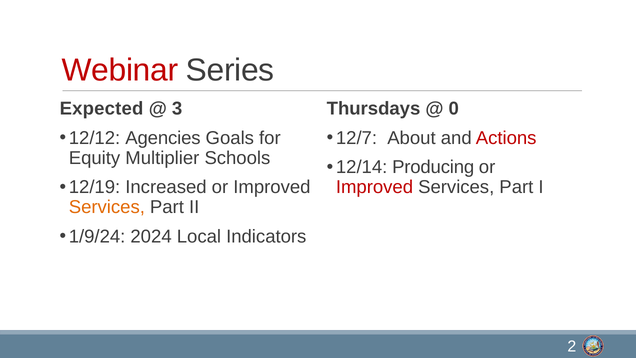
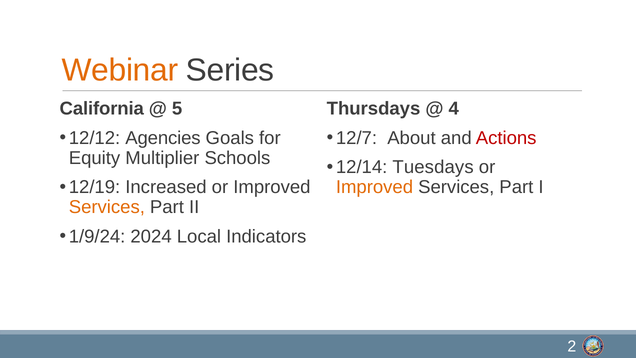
Webinar colour: red -> orange (120, 70)
Expected: Expected -> California (102, 109)
3: 3 -> 5 (177, 109)
0: 0 -> 4 (454, 109)
Producing: Producing -> Tuesdays (433, 167)
Improved colour: red -> orange (375, 187)
